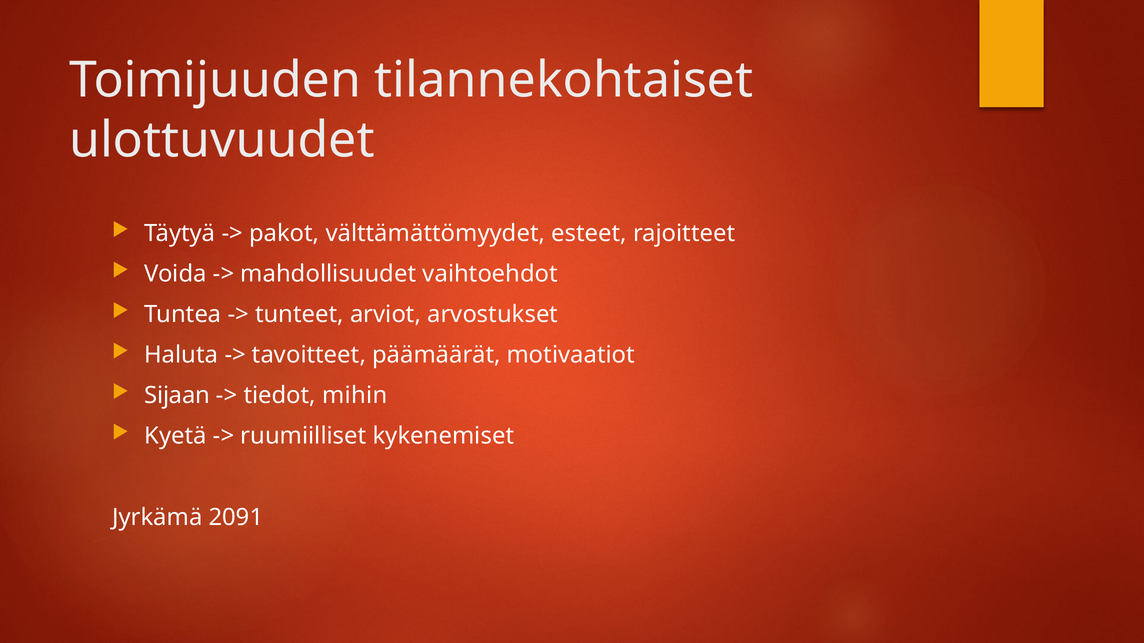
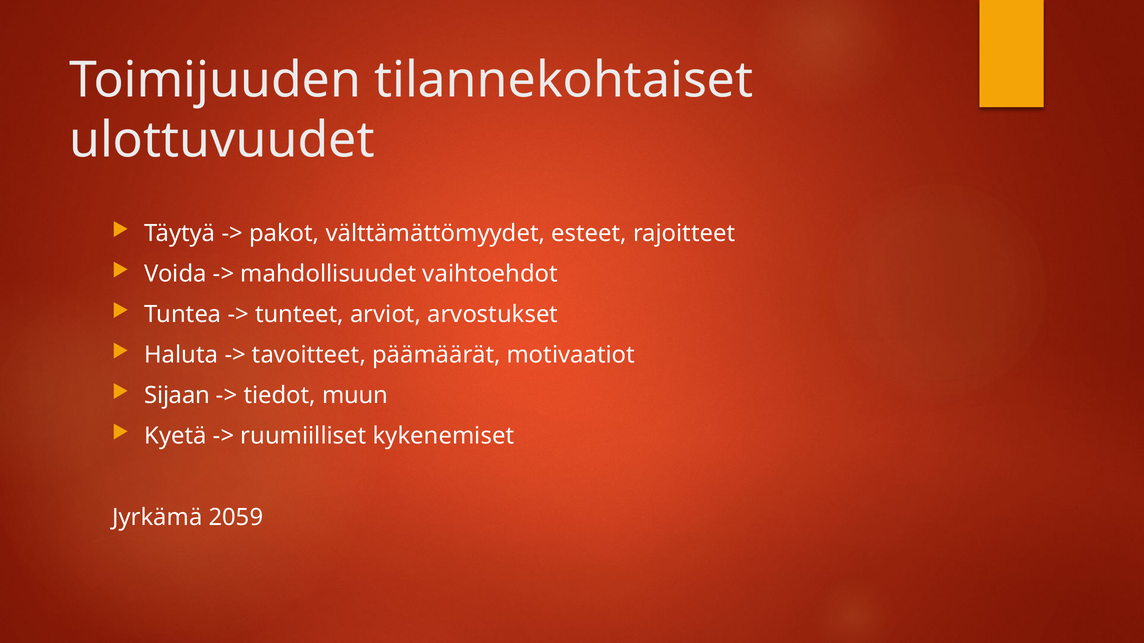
mihin: mihin -> muun (355, 396)
2091: 2091 -> 2059 (236, 518)
